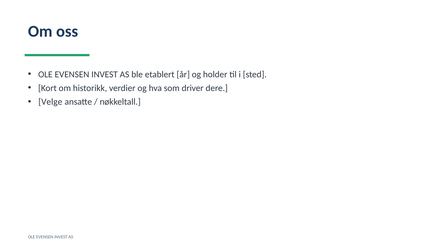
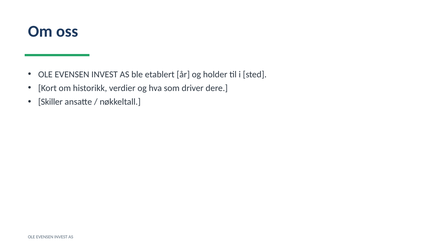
Velge: Velge -> Skiller (50, 102)
